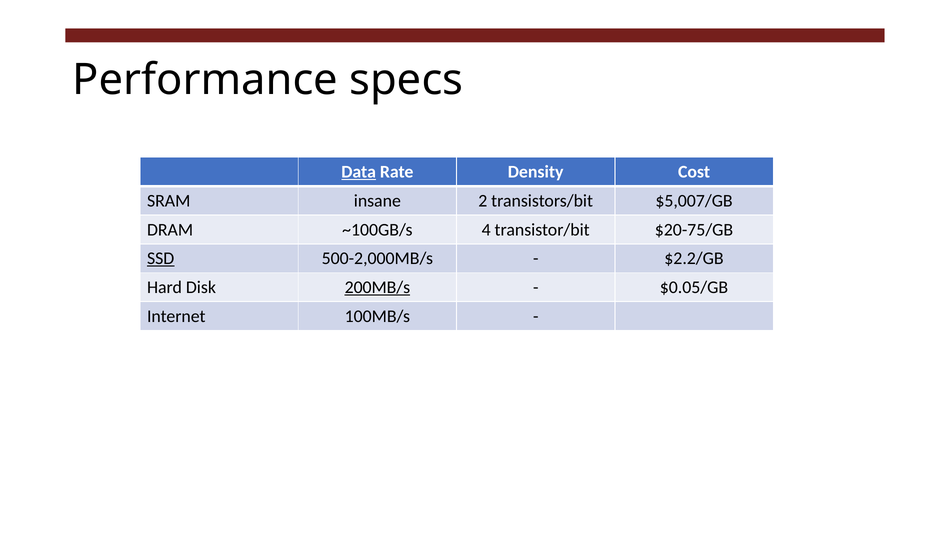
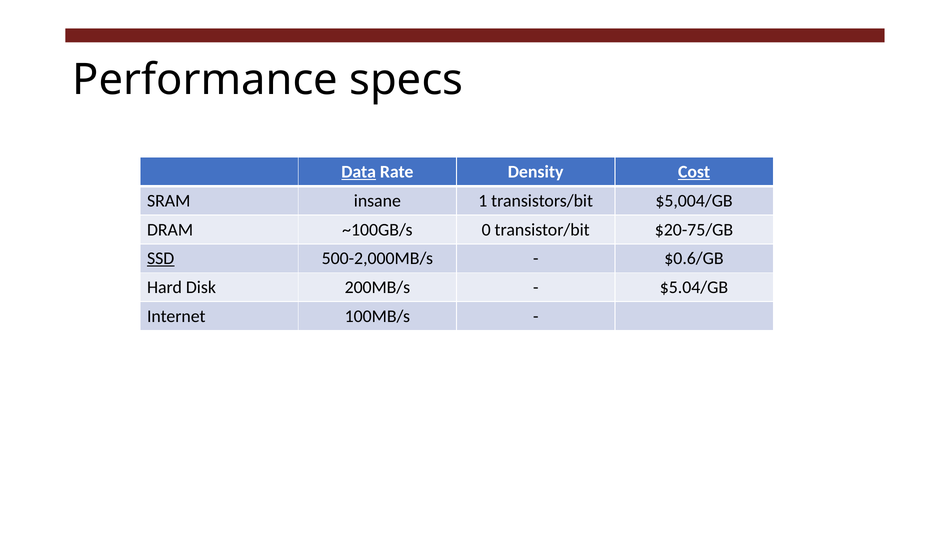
Cost underline: none -> present (694, 172)
2: 2 -> 1 (483, 201)
$5,007/GB: $5,007/GB -> $5,004/GB (694, 201)
4: 4 -> 0 (486, 230)
$2.2/GB: $2.2/GB -> $0.6/GB (694, 259)
200MB/s underline: present -> none (377, 288)
$0.05/GB: $0.05/GB -> $5.04/GB (694, 288)
